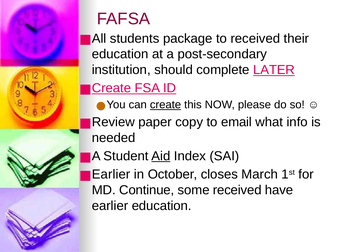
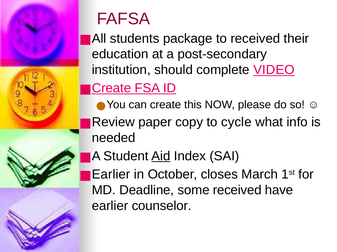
LATER: LATER -> VIDEO (274, 70)
create underline: present -> none (165, 105)
email: email -> cycle (236, 122)
Continue: Continue -> Deadline (147, 191)
earlier education: education -> counselor (162, 206)
